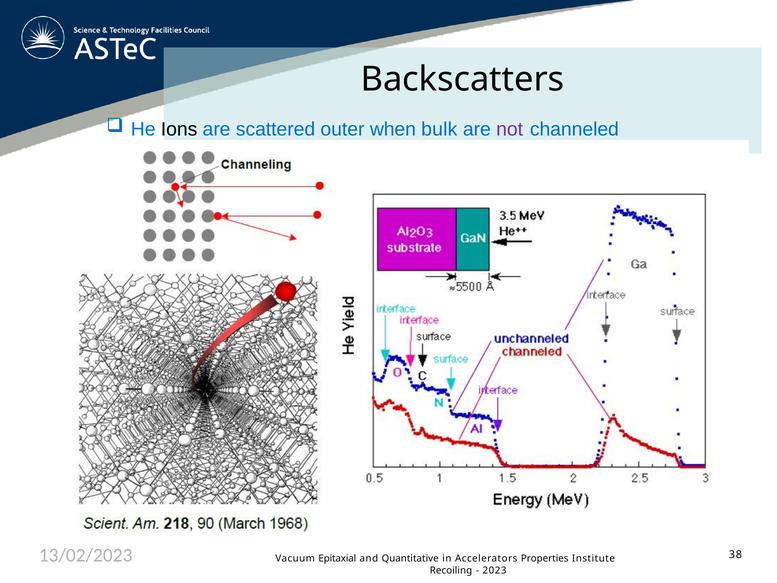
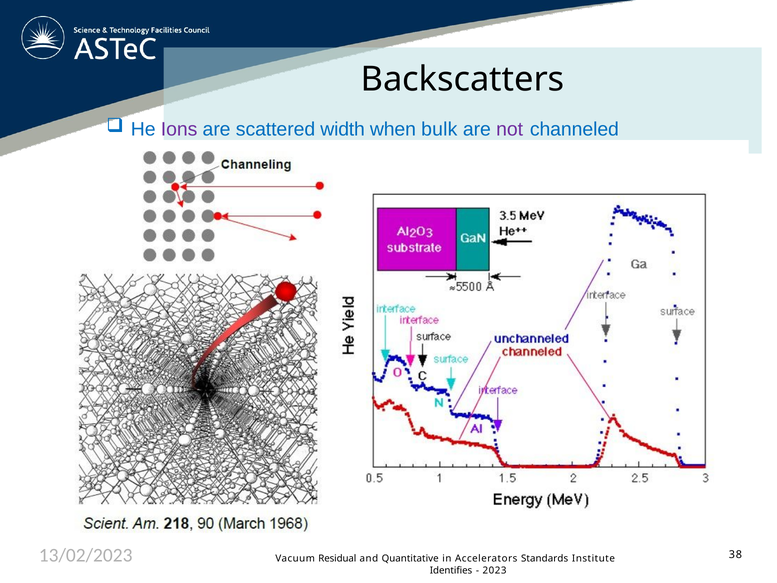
Ions colour: black -> purple (179, 129)
outer: outer -> width (343, 129)
Epitaxial: Epitaxial -> Residual (337, 559)
Properties: Properties -> Standards (545, 559)
Recoiling: Recoiling -> Identifies (451, 570)
